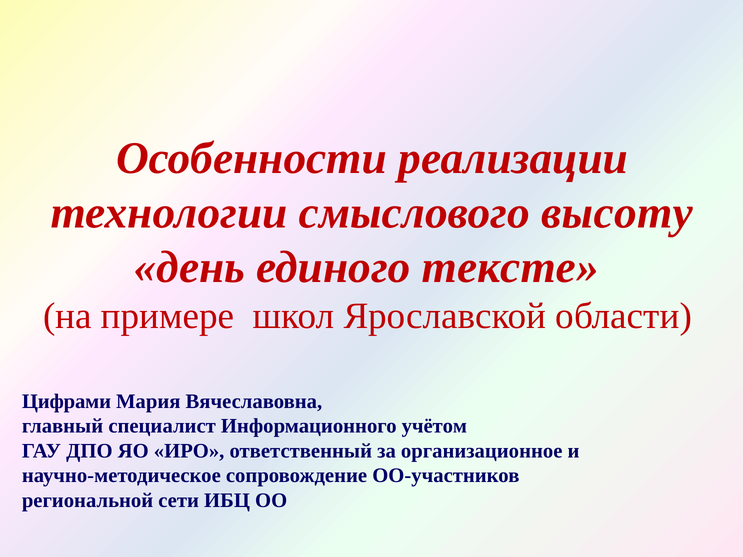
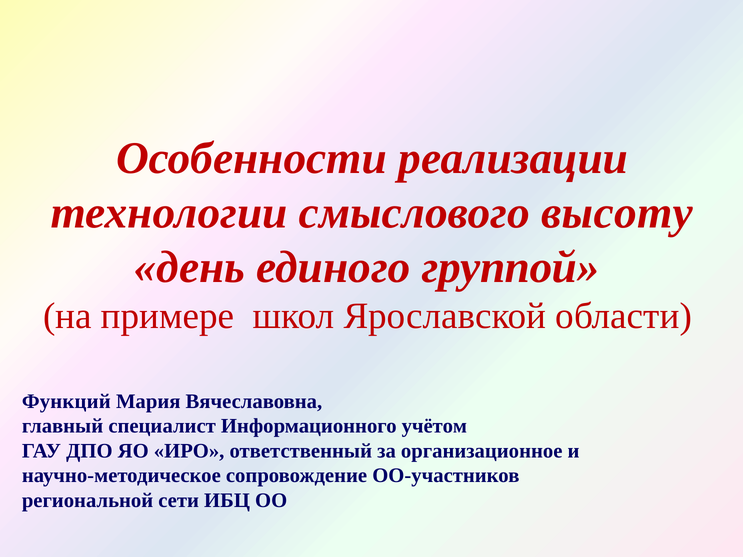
тексте: тексте -> группой (511, 267)
Цифрами: Цифрами -> Функций (66, 401)
